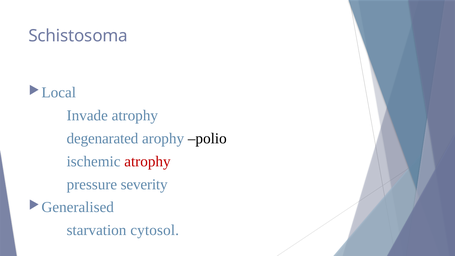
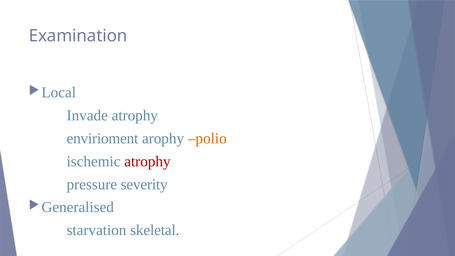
Schistosoma: Schistosoma -> Examination (78, 36)
degenarated: degenarated -> envirioment (102, 138)
polio colour: black -> orange (207, 138)
cytosol: cytosol -> skeletal (155, 230)
